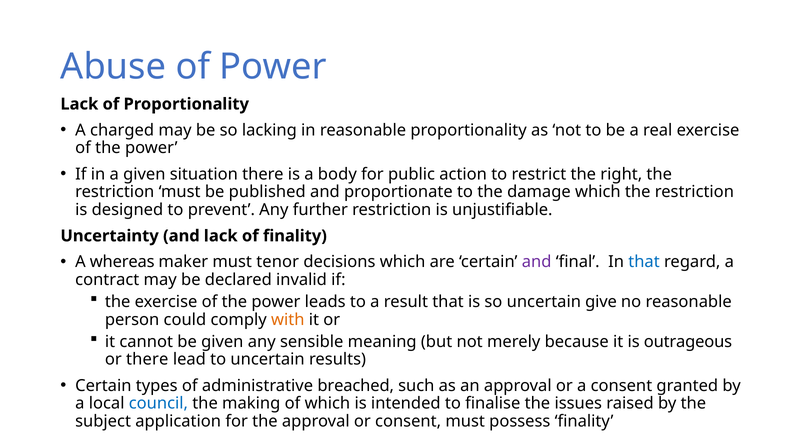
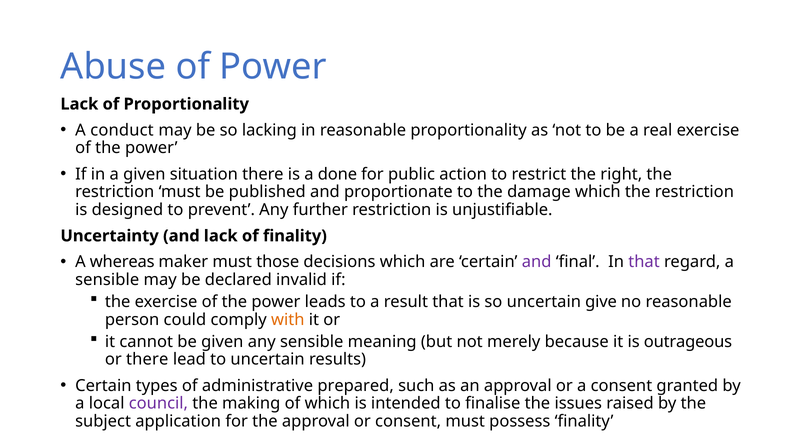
charged: charged -> conduct (122, 130)
body: body -> done (337, 174)
tenor: tenor -> those (278, 262)
that colour: blue -> purple (644, 262)
contract: contract -> sensible (107, 280)
breached: breached -> prepared (356, 385)
council colour: blue -> purple (158, 403)
